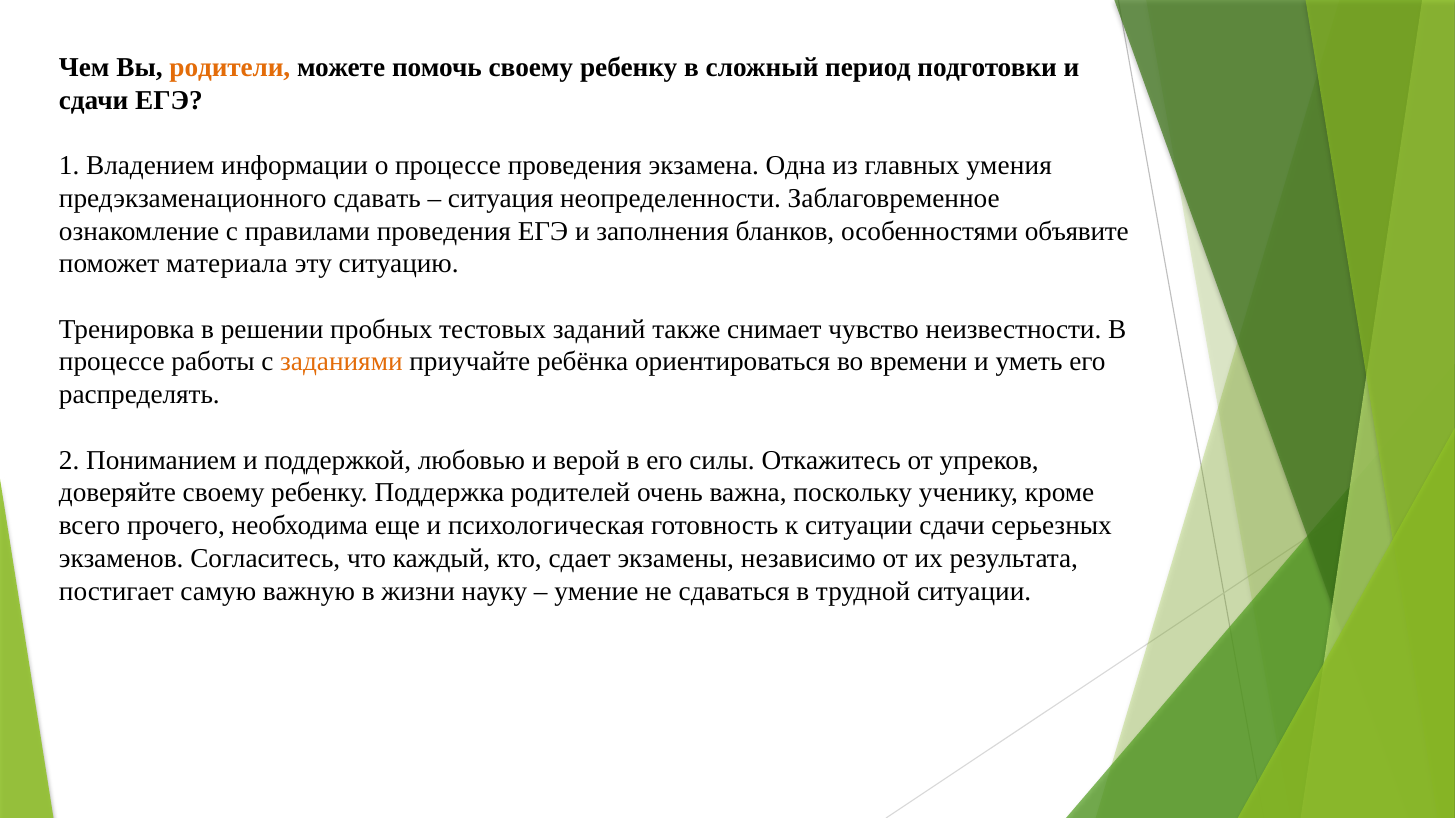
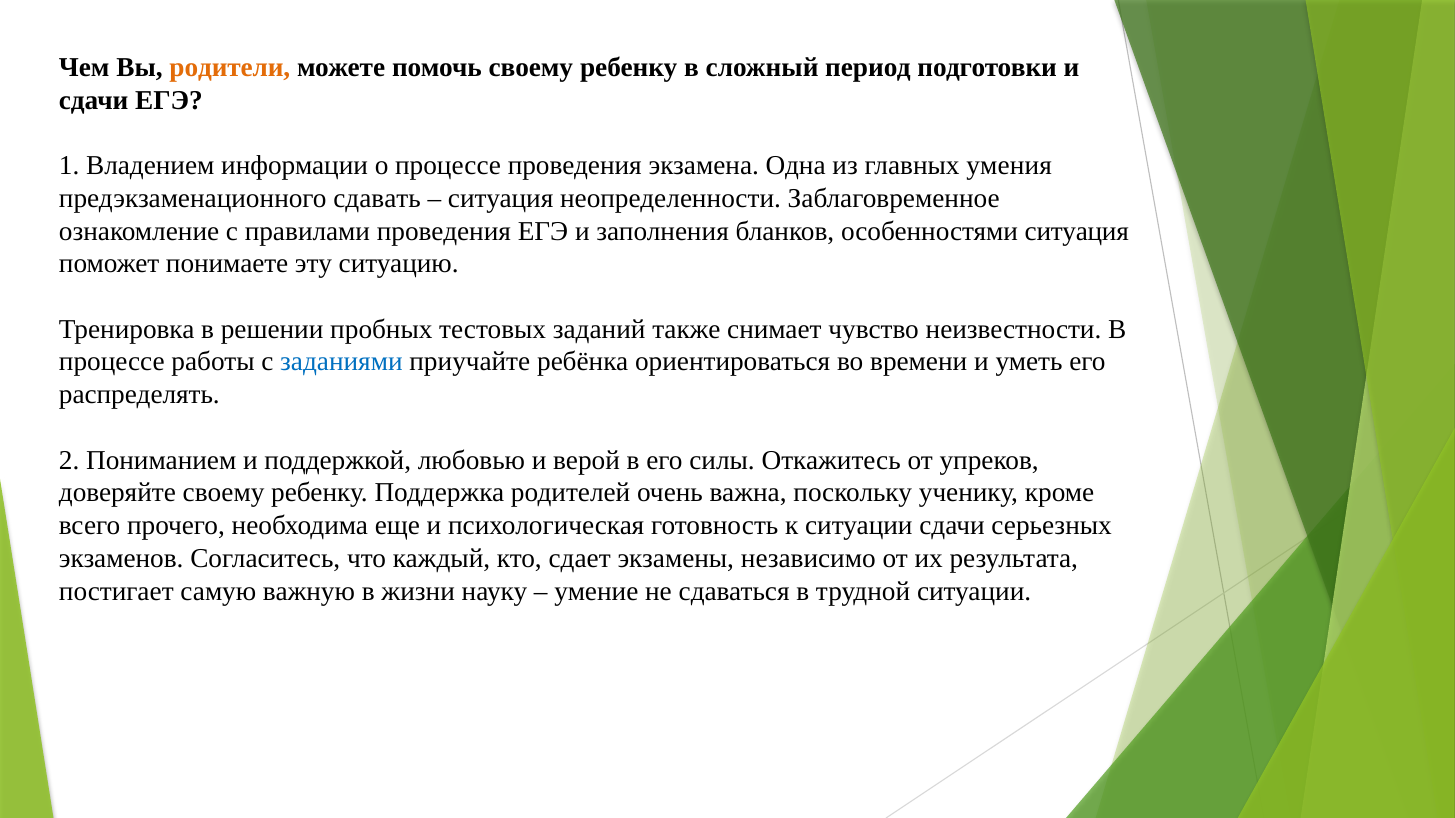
особенностями объявите: объявите -> ситуация (1077, 231)
материала: материала -> понимаете (227, 264)
заданиями colour: orange -> blue (341, 362)
